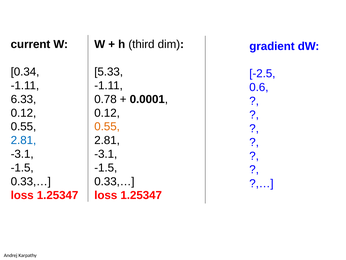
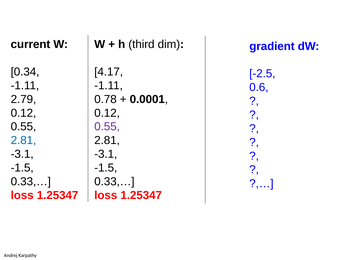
5.33: 5.33 -> 4.17 (109, 72)
6.33: 6.33 -> 2.79 (23, 99)
0.55 colour: orange -> purple (107, 126)
